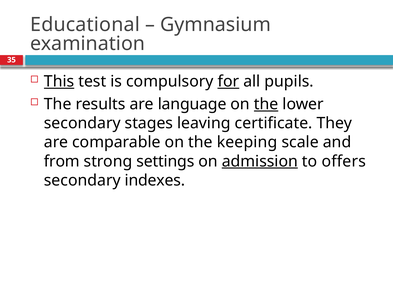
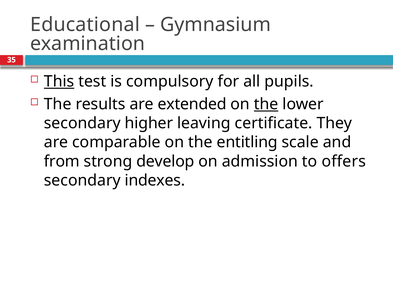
for underline: present -> none (228, 81)
language: language -> extended (192, 104)
stages: stages -> higher (149, 123)
keeping: keeping -> entitling (247, 142)
settings: settings -> develop (165, 161)
admission underline: present -> none (260, 161)
